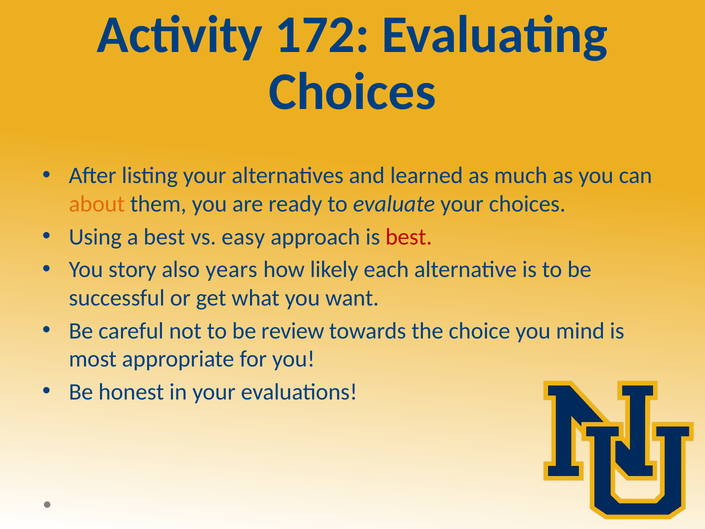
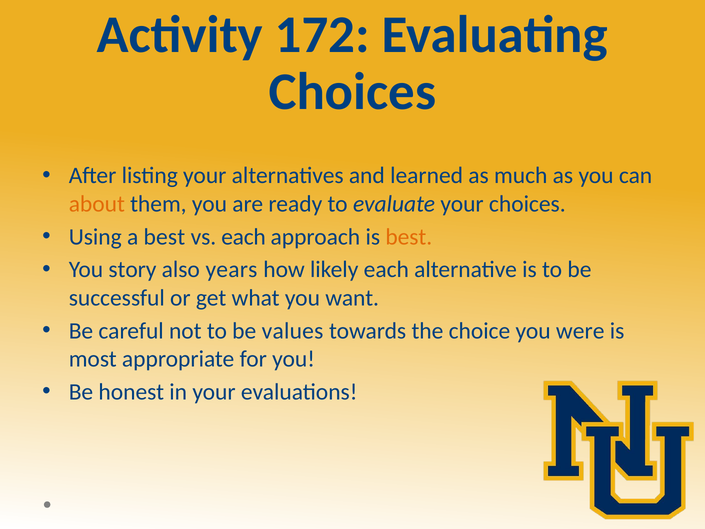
vs easy: easy -> each (244, 237)
best colour: red -> orange (409, 237)
review: review -> values (293, 331)
mind: mind -> were (580, 331)
